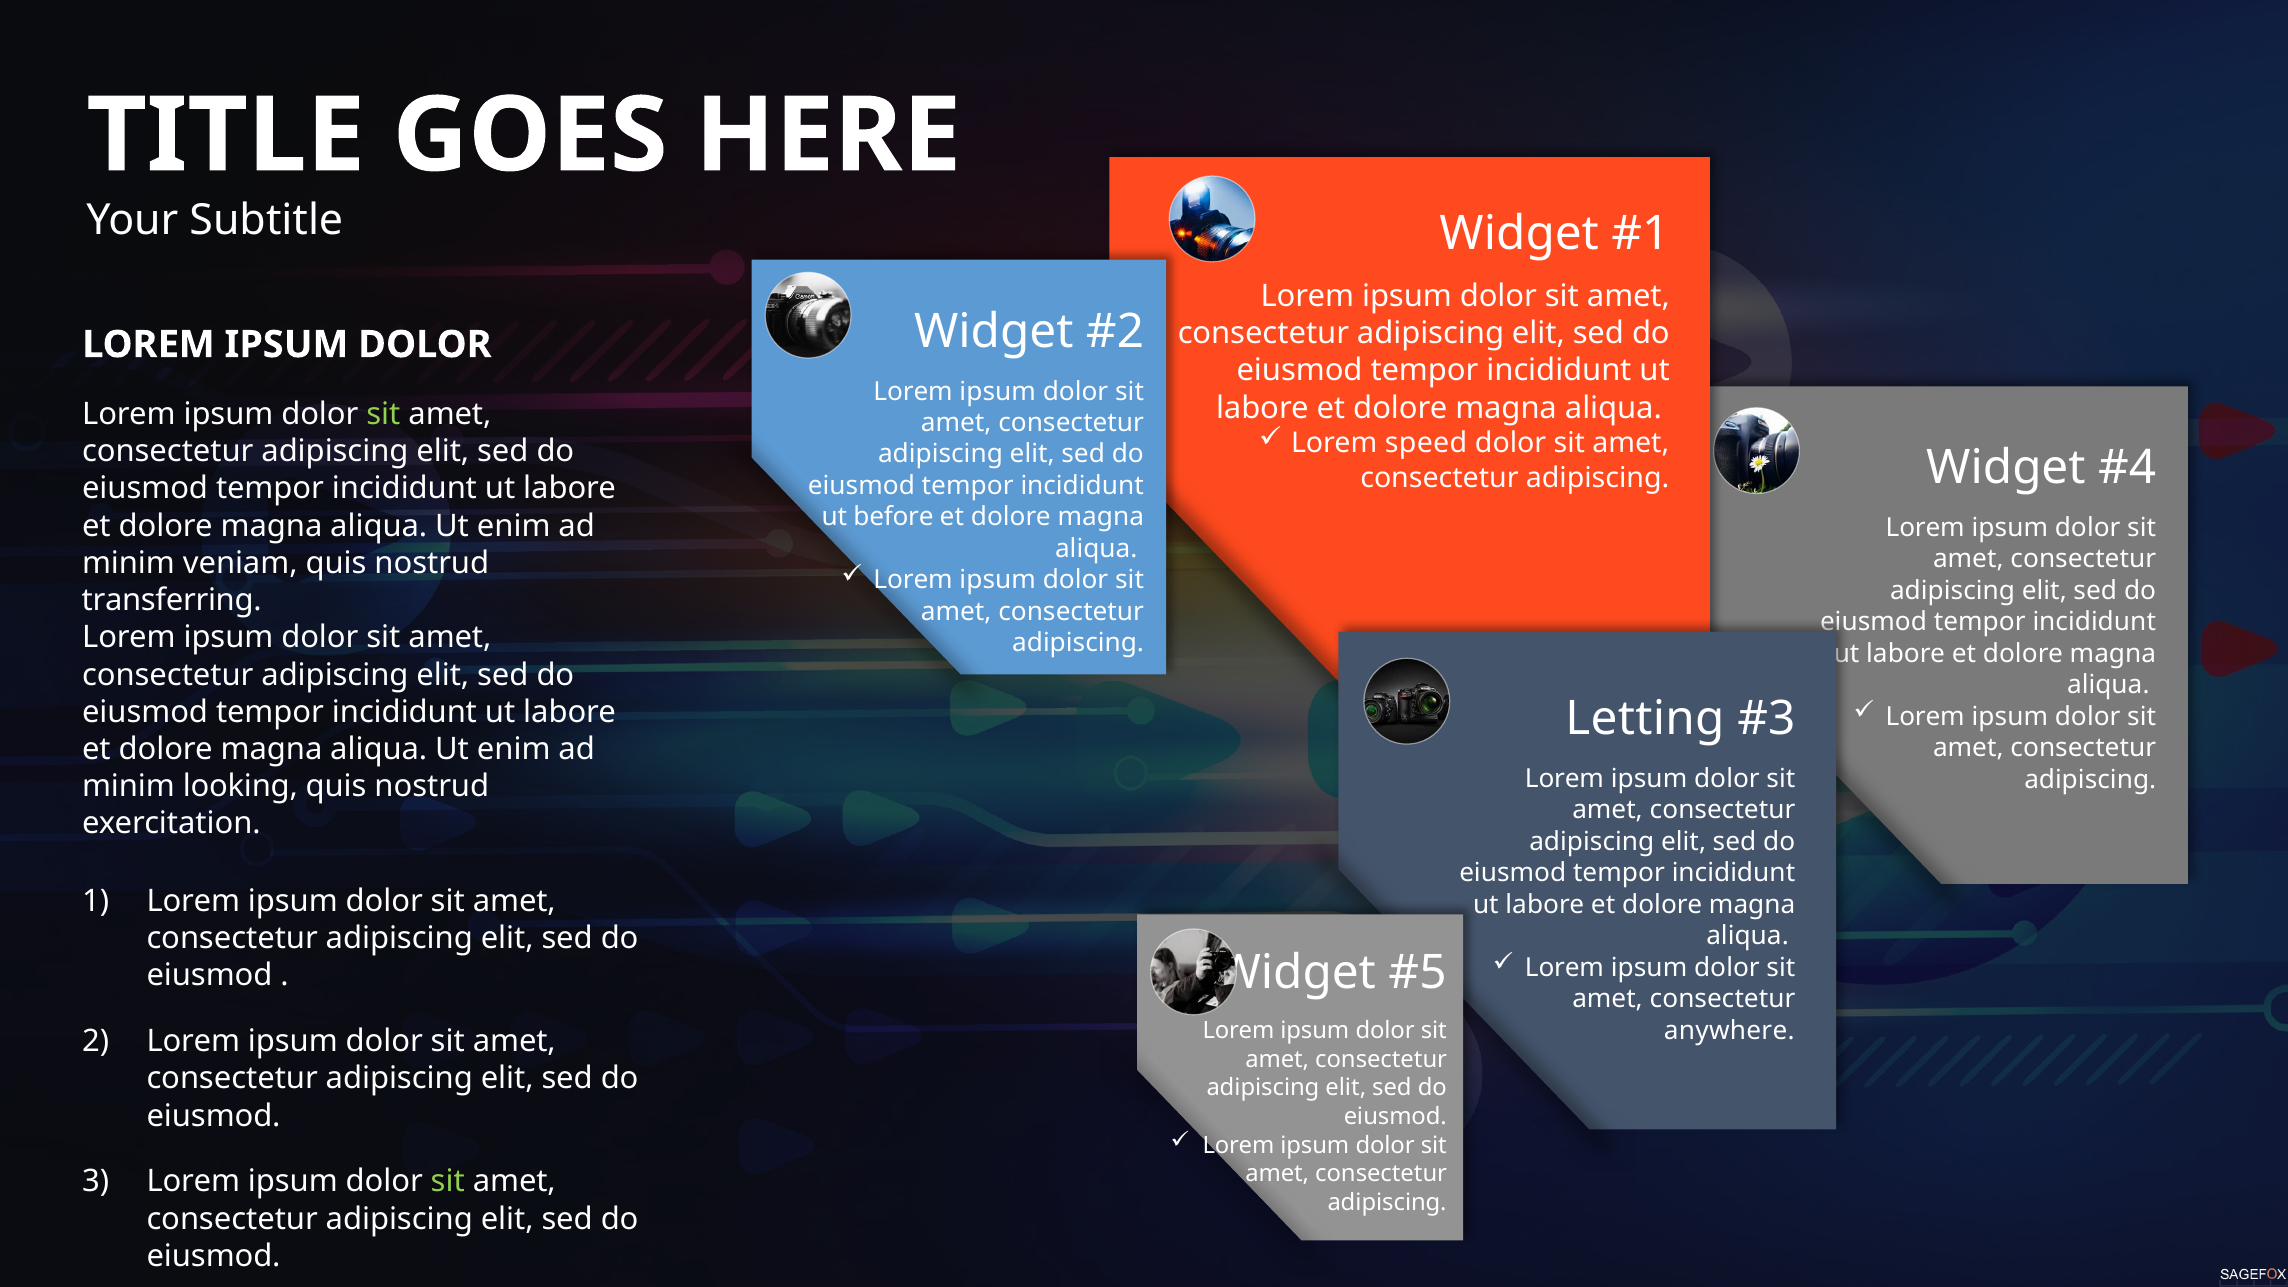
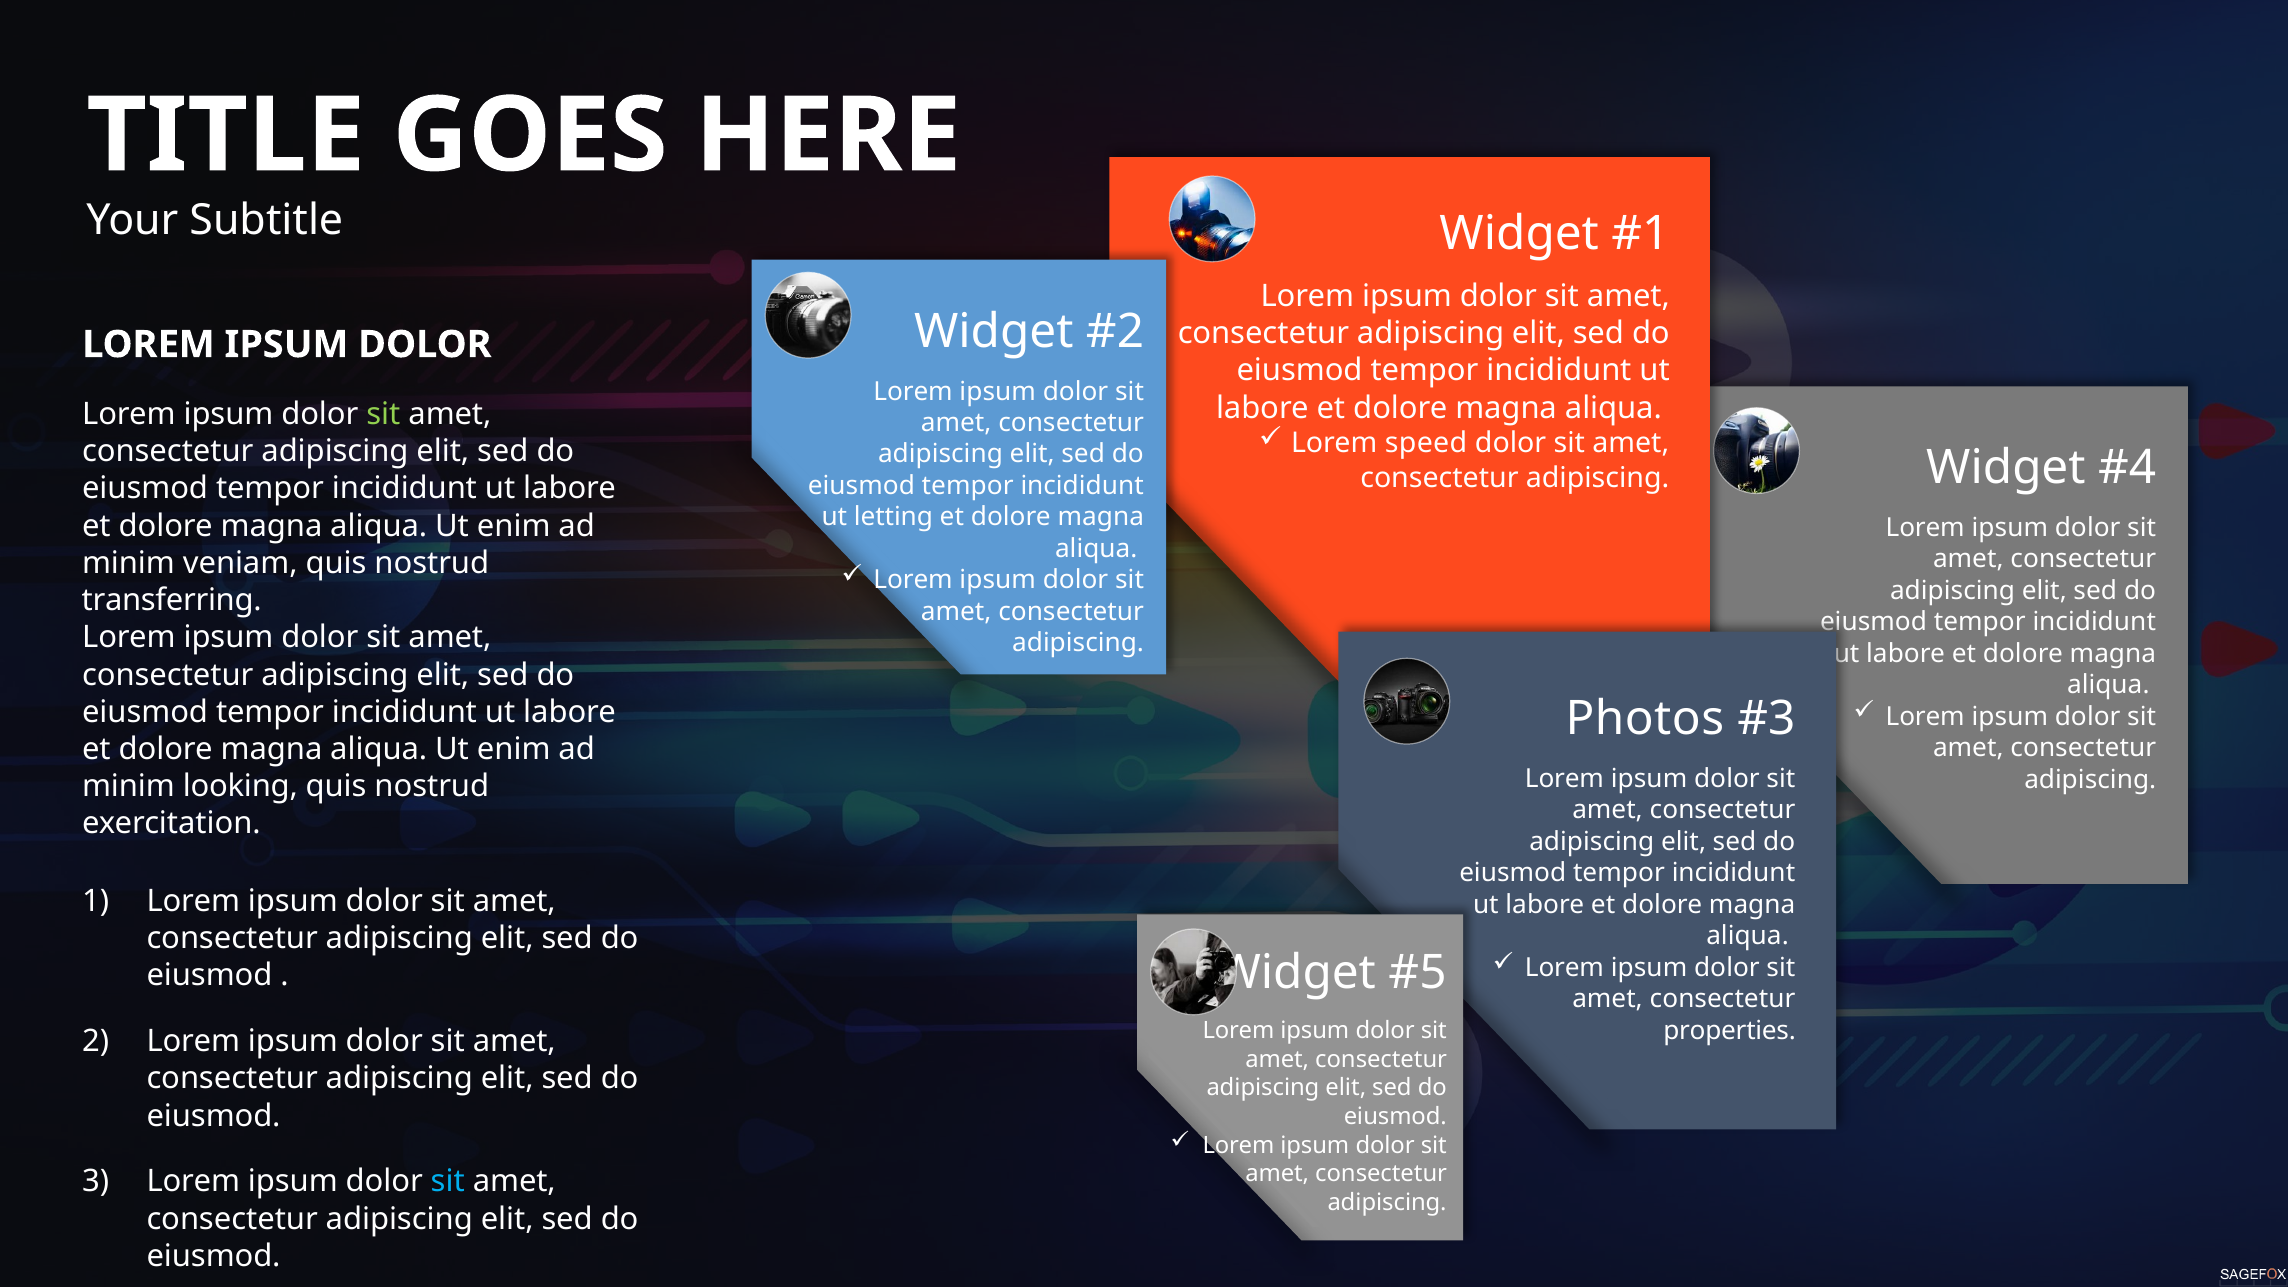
before: before -> letting (893, 517)
Letting: Letting -> Photos (1645, 719)
anywhere: anywhere -> properties (1730, 1031)
sit colour: light green -> light blue (448, 1182)
